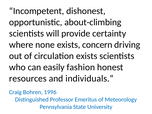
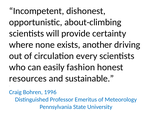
concern: concern -> another (97, 45)
circulation exists: exists -> every (87, 56)
individuals: individuals -> sustainable (90, 78)
